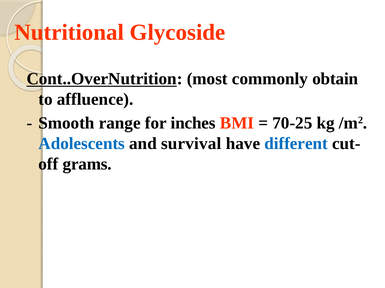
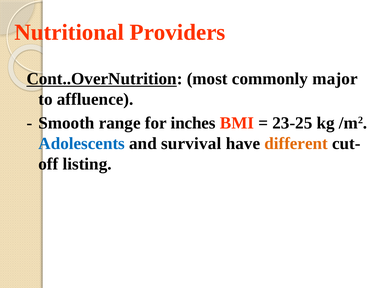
Glycoside: Glycoside -> Providers (178, 32)
obtain: obtain -> major (335, 79)
70-25: 70-25 -> 23-25 (292, 123)
different colour: blue -> orange (296, 144)
grams: grams -> listing (87, 164)
